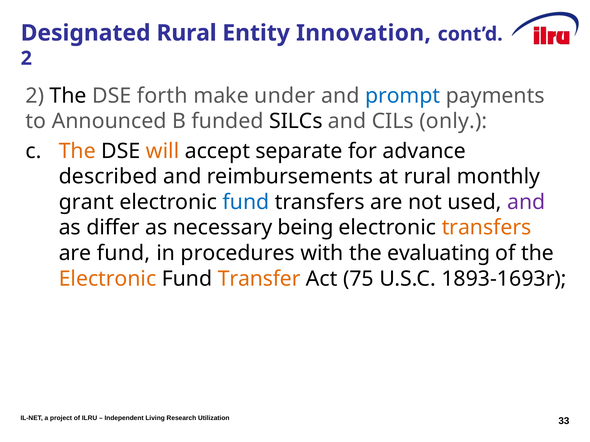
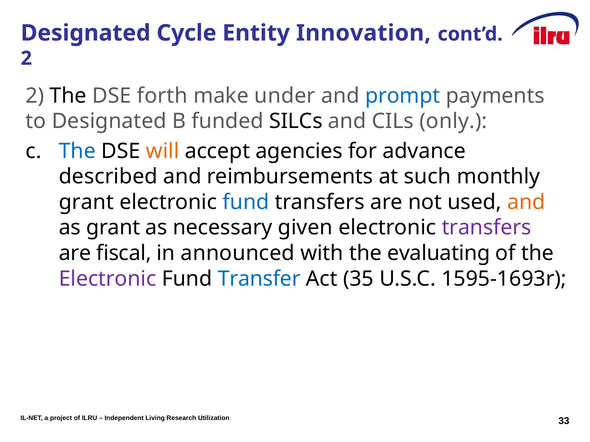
Designated Rural: Rural -> Cycle (186, 33)
to Announced: Announced -> Designated (109, 121)
The colour: orange -> blue (77, 151)
separate: separate -> agencies (299, 151)
at rural: rural -> such (428, 177)
and colour: purple -> orange (526, 202)
as differ: differ -> grant (113, 228)
being: being -> given (305, 228)
transfers colour: orange -> purple (487, 228)
are fund: fund -> fiscal (124, 253)
procedures: procedures -> announced (238, 253)
Electronic colour: orange -> purple (108, 279)
Transfer colour: orange -> blue (259, 279)
75: 75 -> 35 (358, 279)
1893-1693r: 1893-1693r -> 1595-1693r (504, 279)
